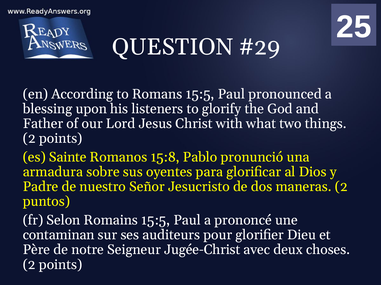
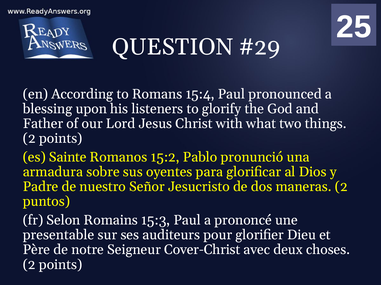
Romans 15:5: 15:5 -> 15:4 (200, 94)
15:8: 15:8 -> 15:2 (165, 157)
Romains 15:5: 15:5 -> 15:3 (156, 221)
contaminan: contaminan -> presentable (59, 235)
Jugée-Christ: Jugée-Christ -> Cover-Christ (202, 250)
